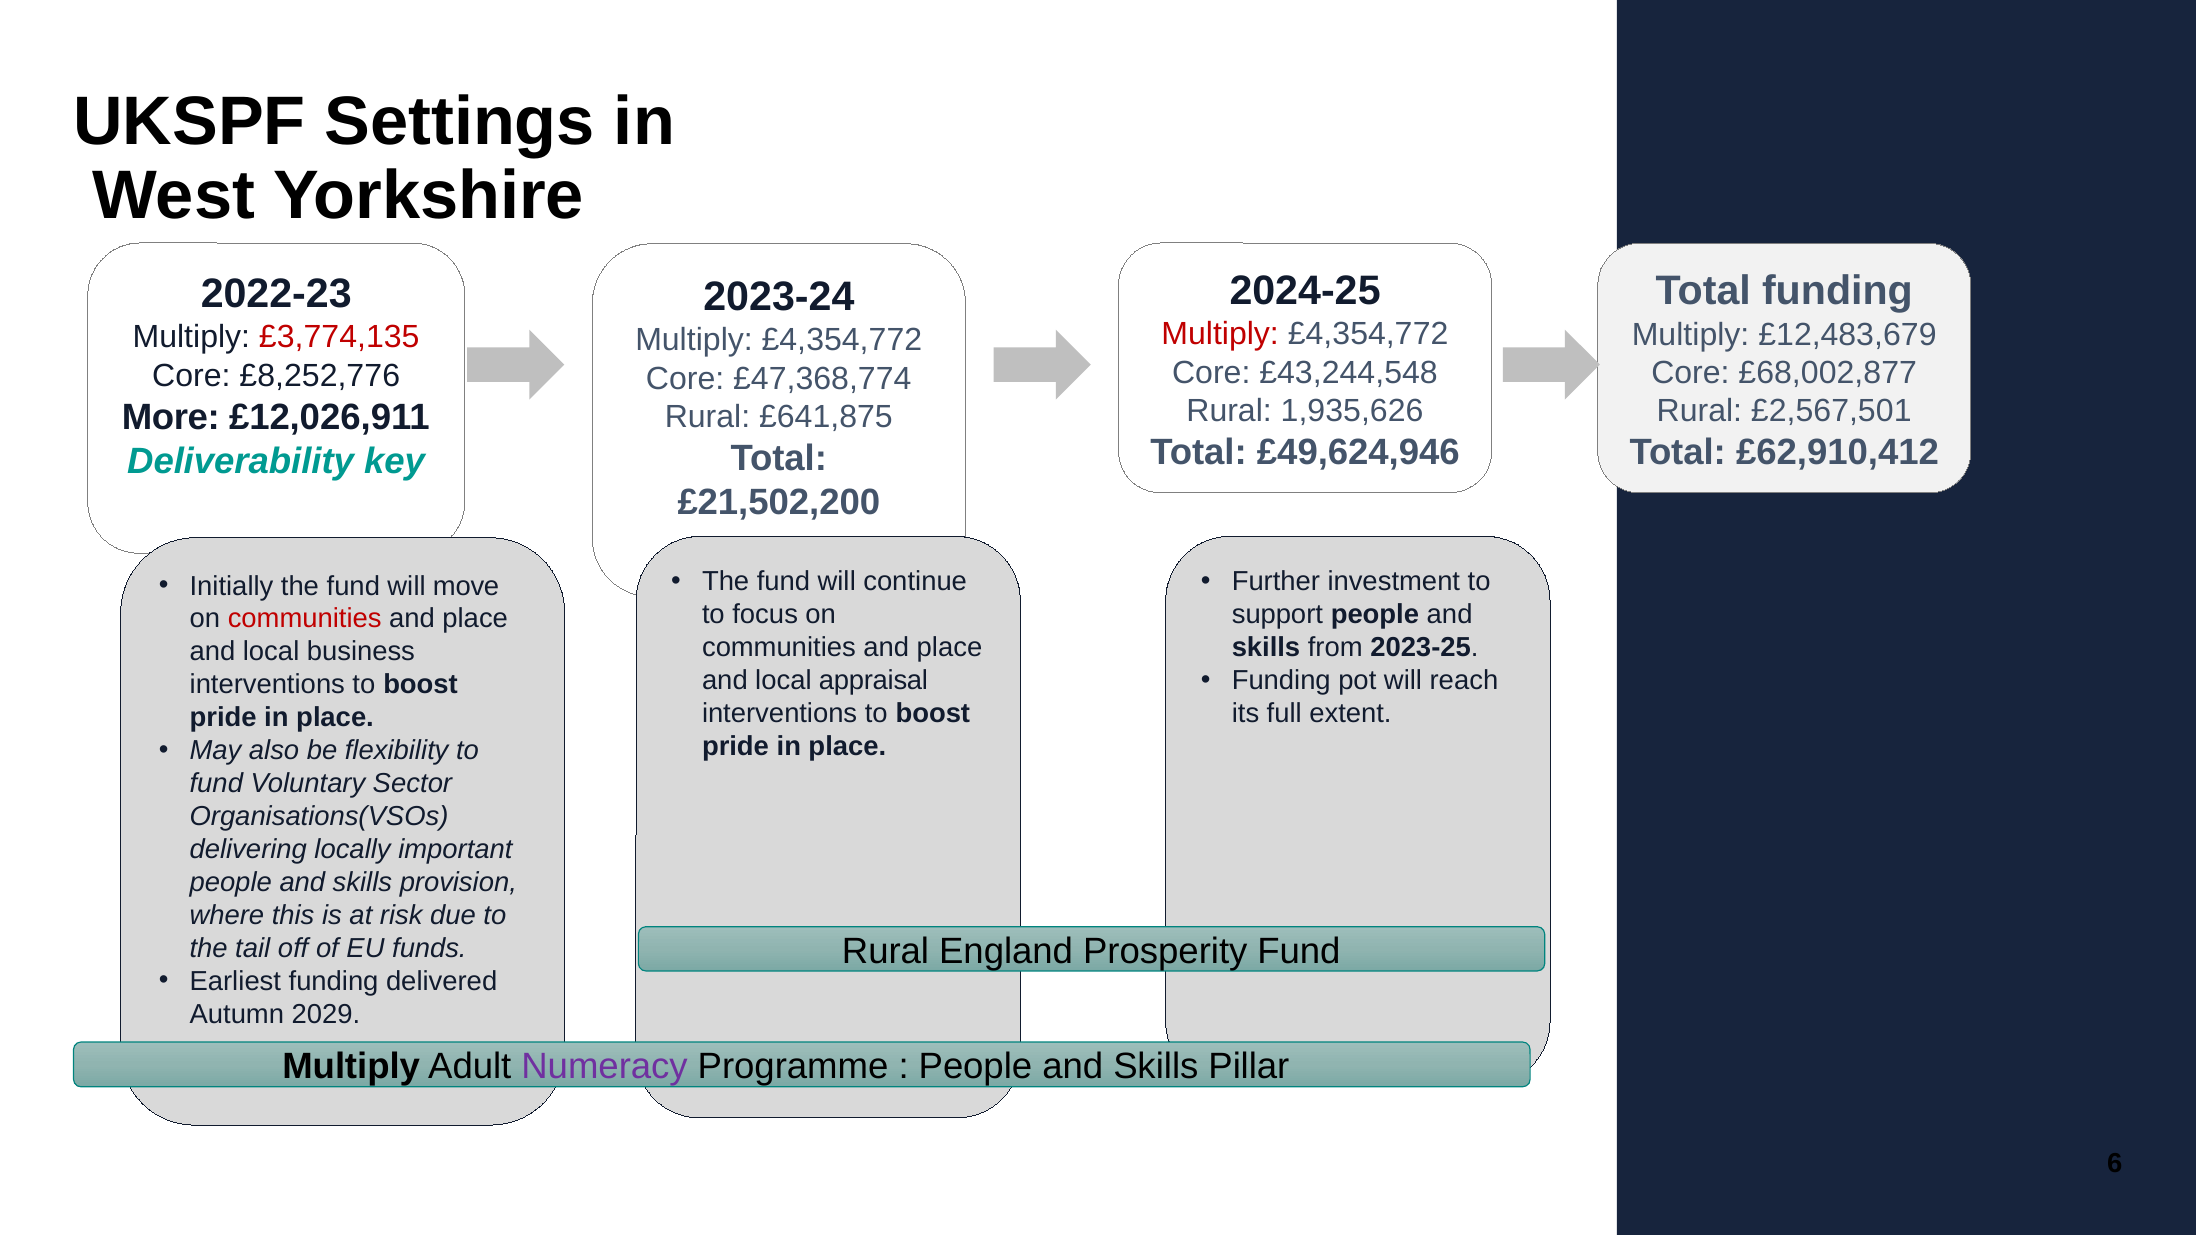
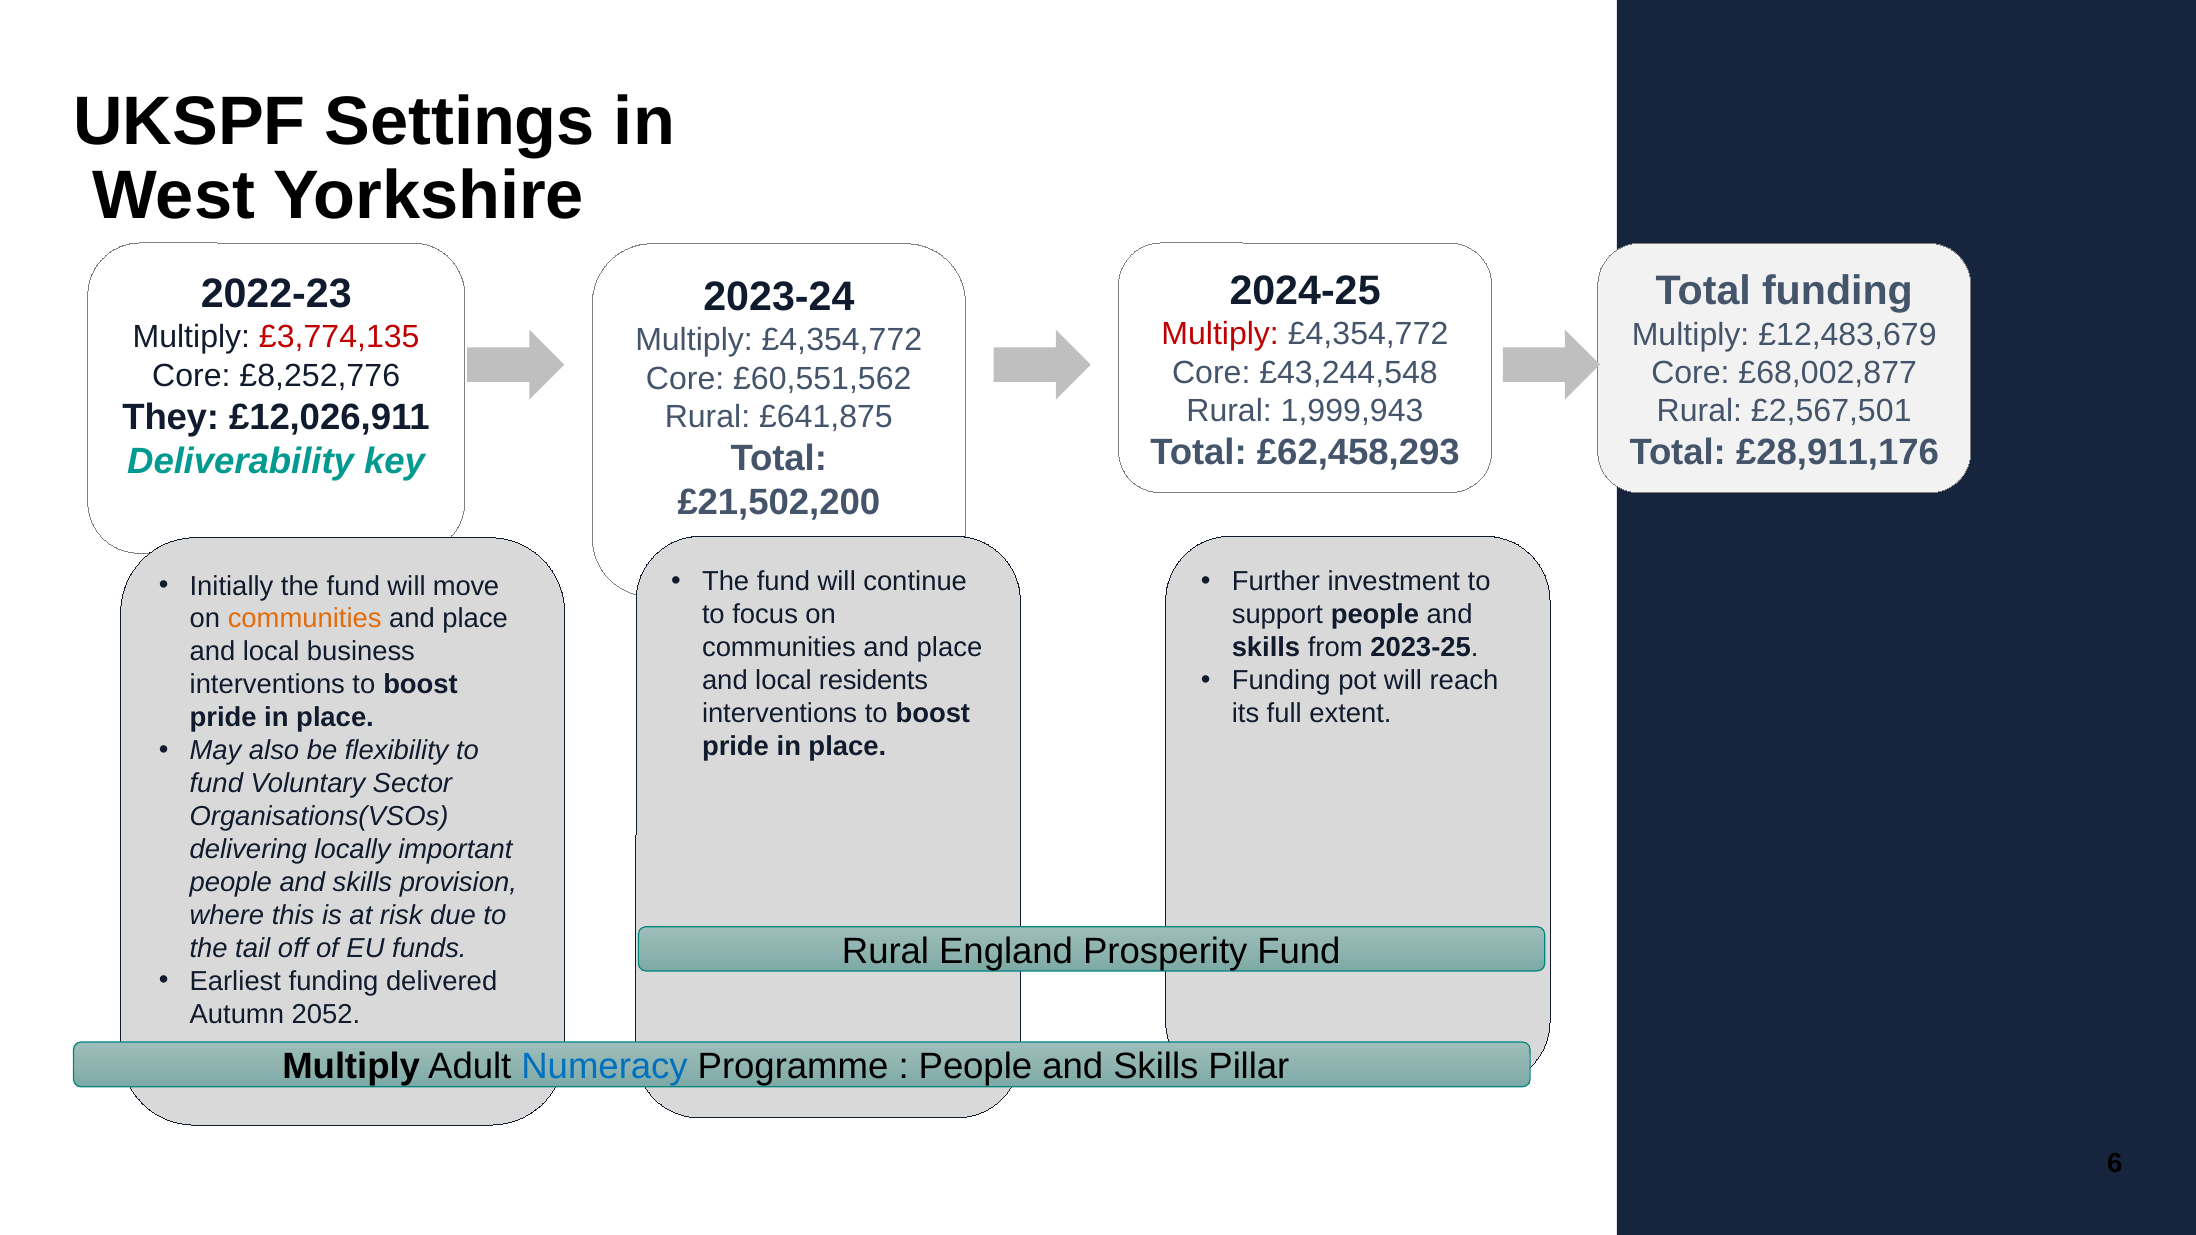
£47,368,774: £47,368,774 -> £60,551,562 (822, 379)
1,935,626: 1,935,626 -> 1,999,943 (1352, 411)
More: More -> They (171, 417)
£49,624,946: £49,624,946 -> £62,458,293 (1358, 453)
£62,910,412: £62,910,412 -> £28,911,176 (1838, 453)
communities colour: red -> orange (305, 619)
appraisal: appraisal -> residents (873, 681)
2029: 2029 -> 2052 (326, 1014)
Numeracy colour: purple -> blue (605, 1067)
